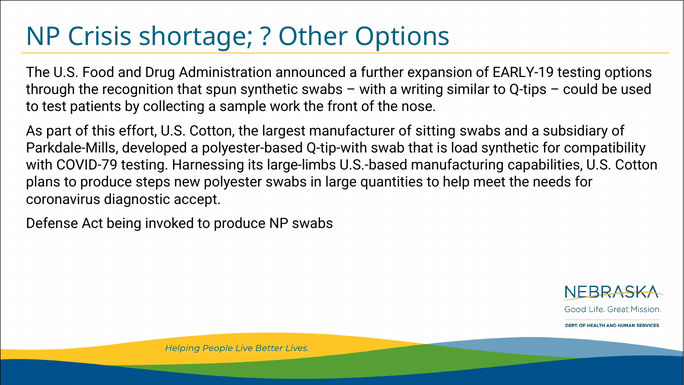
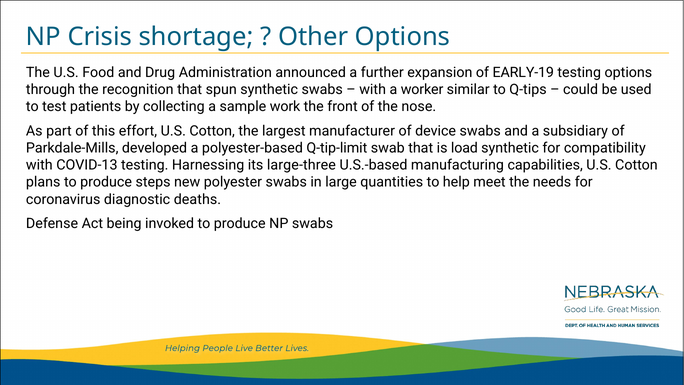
writing: writing -> worker (422, 89)
sitting: sitting -> device (436, 131)
Q-tip-with: Q-tip-with -> Q-tip-limit (337, 148)
COVID-79: COVID-79 -> COVID-13 (87, 165)
large-limbs: large-limbs -> large-three (301, 165)
accept: accept -> deaths (197, 199)
